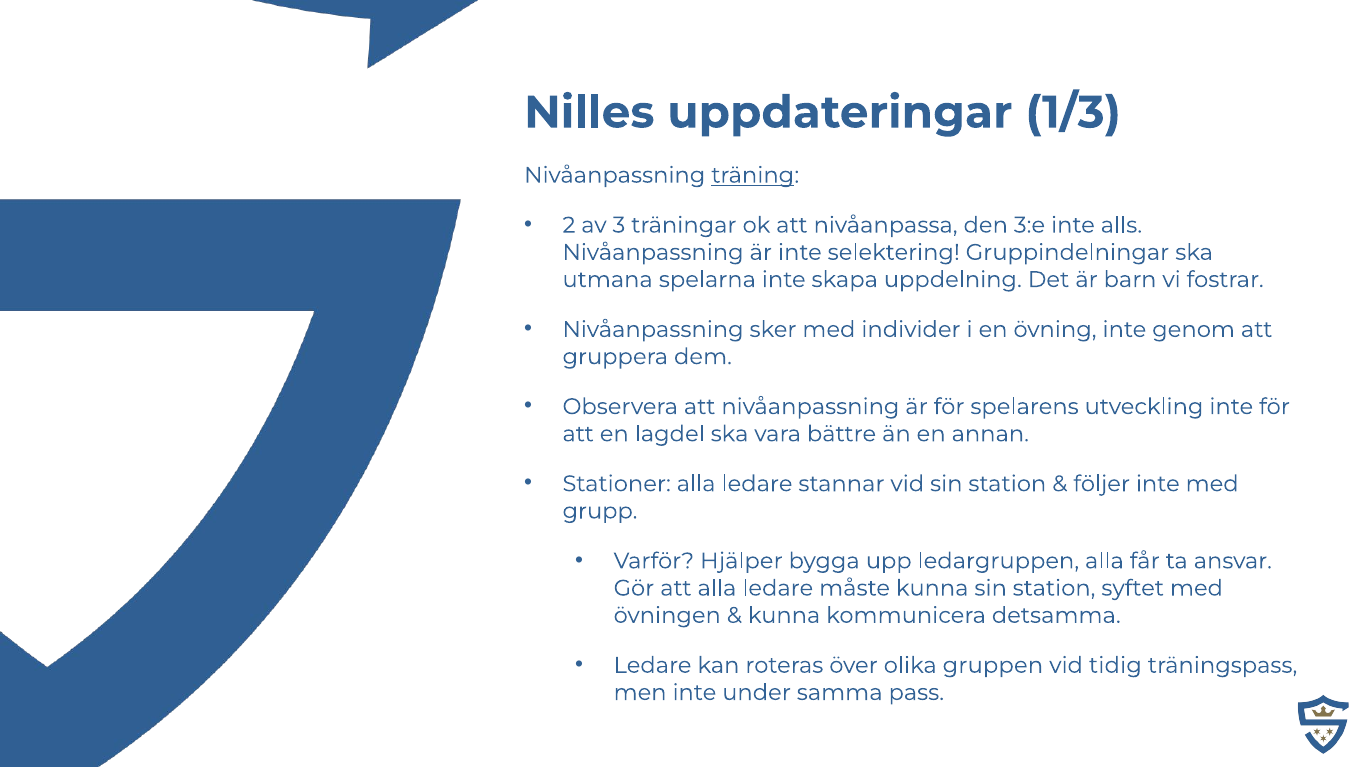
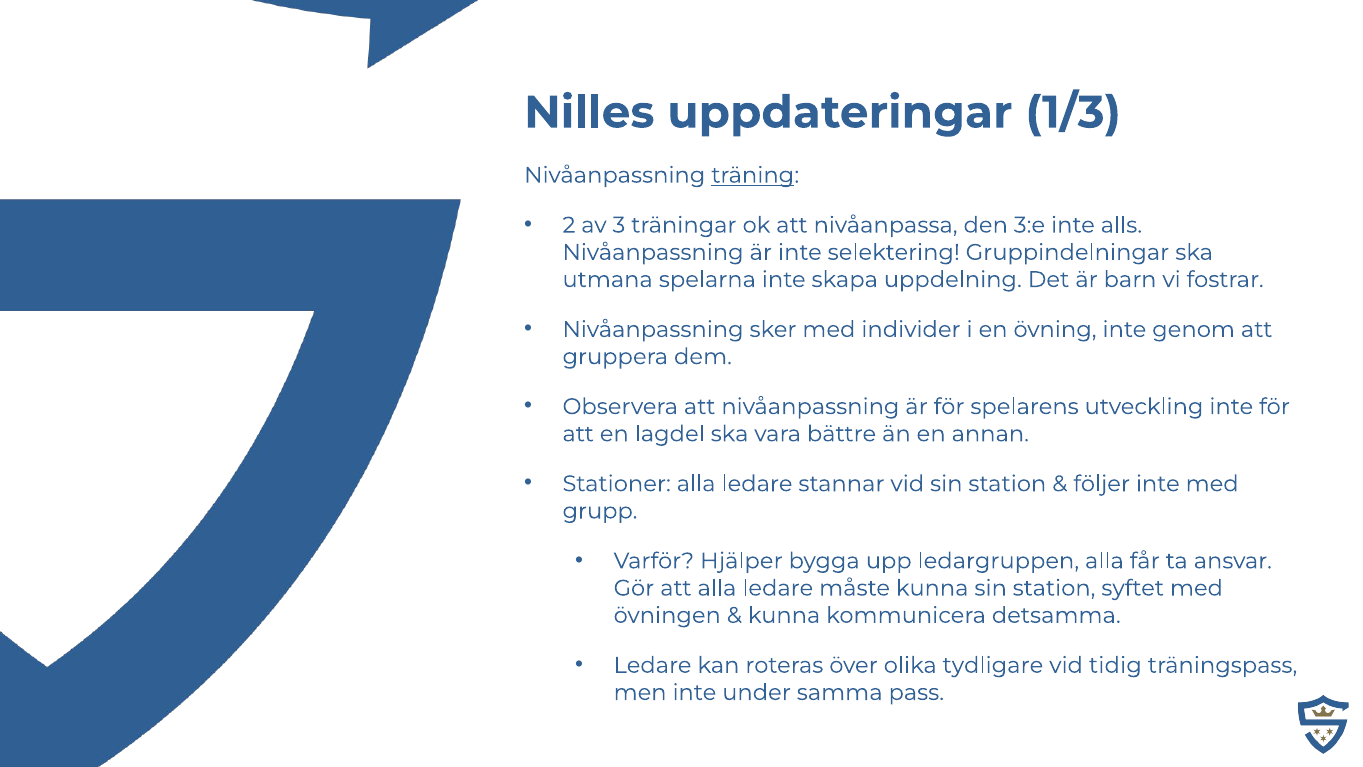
gruppen: gruppen -> tydligare (993, 665)
